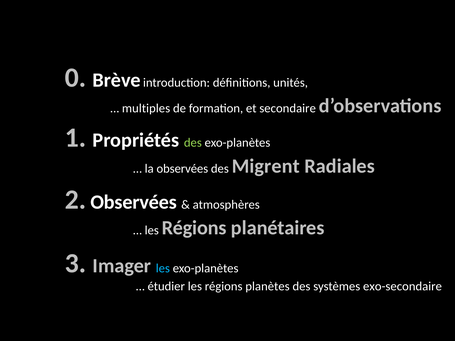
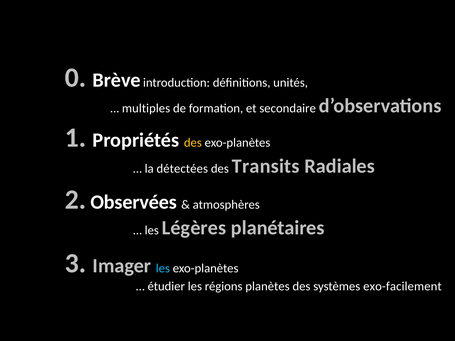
des colour: light green -> yellow (193, 143)
la observées: observées -> détectées (182, 169)
Migrent: Migrent -> Transits (266, 166)
Régions: Régions -> Légères (194, 228)
exo-secondaire: exo-secondaire -> exo-facilement (402, 287)
